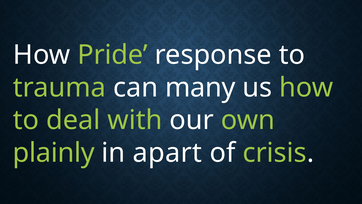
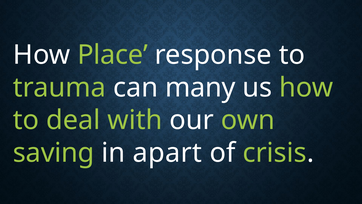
Pride: Pride -> Place (113, 55)
plainly: plainly -> saving (54, 153)
